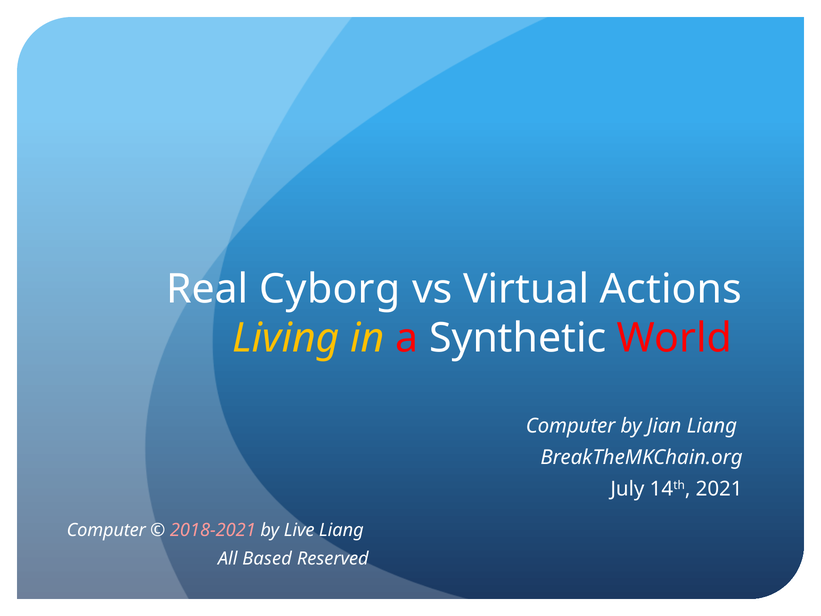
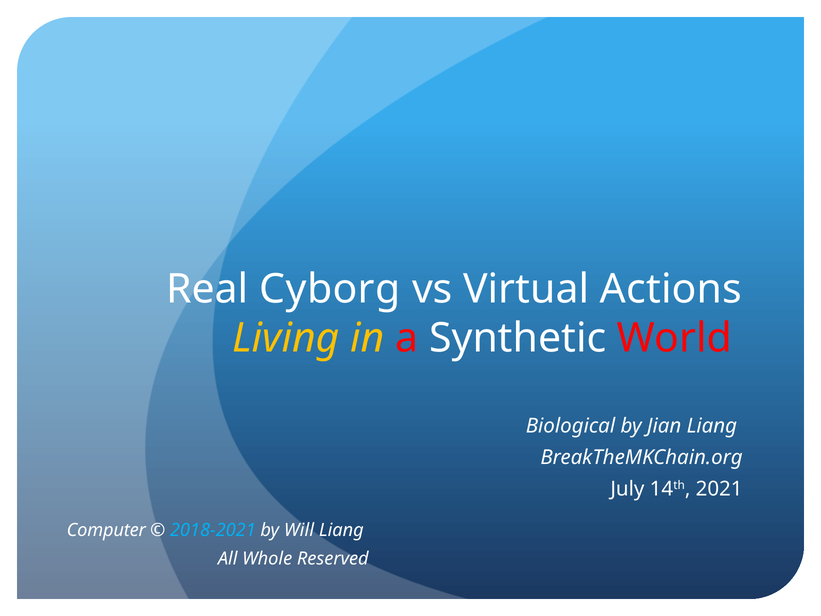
Computer: Computer -> Biological (570, 426)
2018-2021 colour: pink -> light blue (213, 530)
Live: Live -> Will (299, 530)
Based: Based -> Whole (267, 558)
